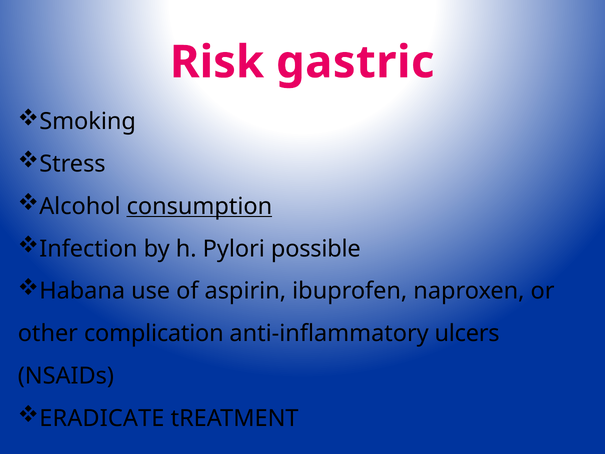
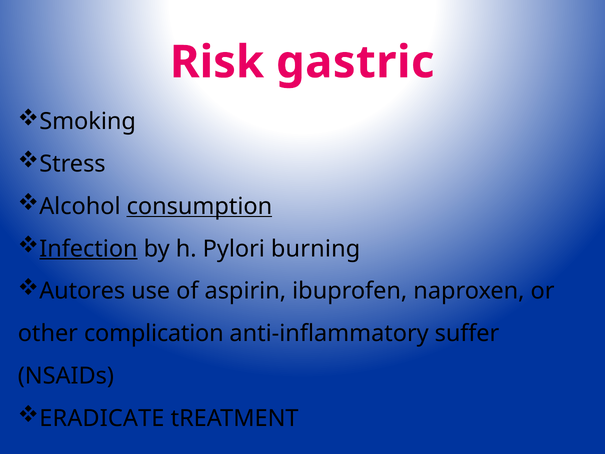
Infection underline: none -> present (88, 249)
possible: possible -> burning (316, 249)
Habana: Habana -> Autores (82, 291)
ulcers: ulcers -> suffer (467, 333)
